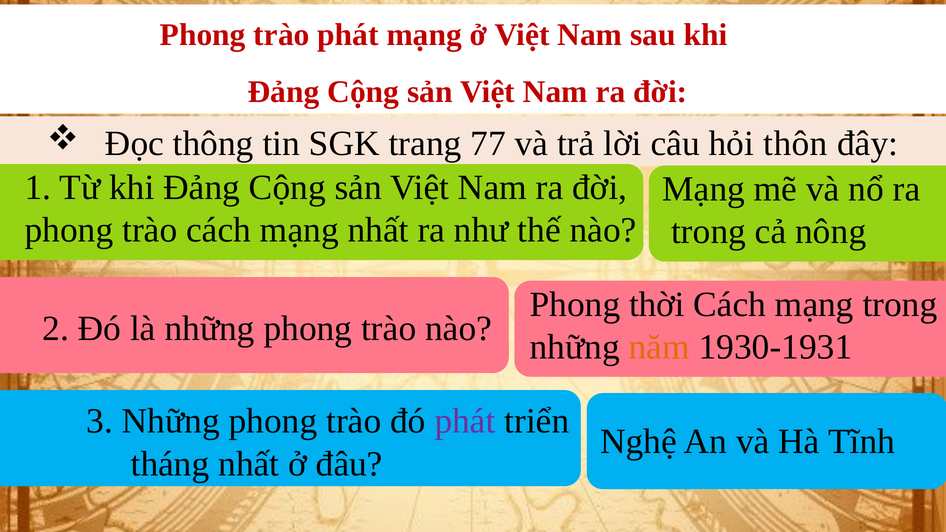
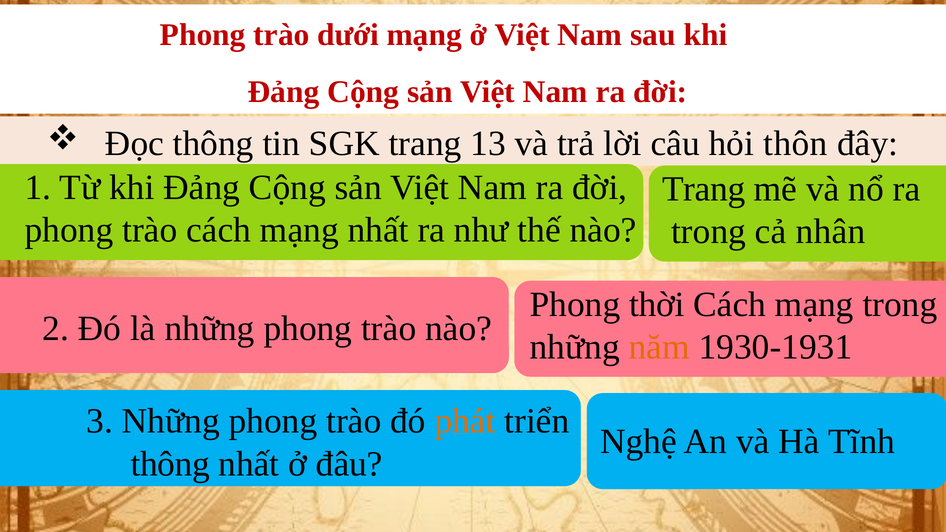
trào phát: phát -> dưới (348, 35)
77: 77 -> 13 (488, 144)
Mạng: Mạng -> Trang (704, 189)
nông: nông -> nhân (831, 232)
phát colour: purple -> orange (465, 421)
tháng: tháng -> thông (170, 464)
